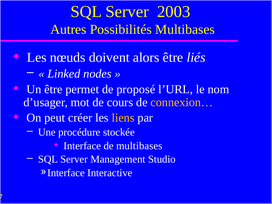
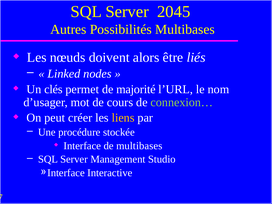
2003: 2003 -> 2045 (174, 12)
Un être: être -> clés (53, 89)
proposé: proposé -> majorité (136, 89)
connexion… colour: yellow -> light green (182, 102)
